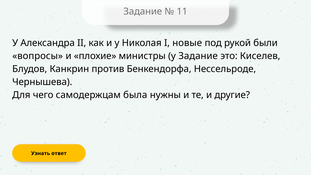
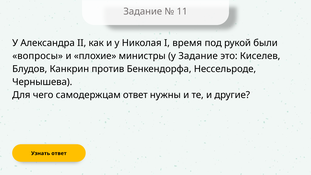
новые: новые -> время (187, 43)
самодержцам была: была -> ответ (135, 95)
